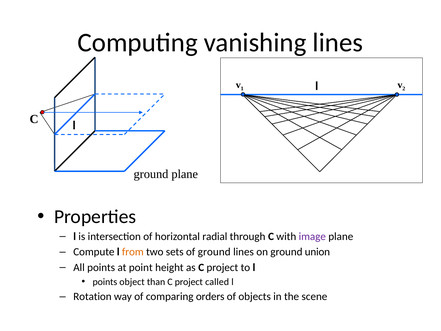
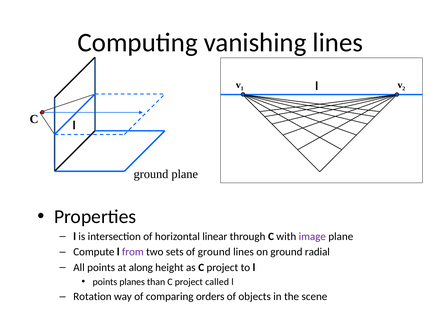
radial: radial -> linear (215, 236)
from colour: orange -> purple (133, 252)
union: union -> radial (317, 252)
point: point -> along (141, 267)
object: object -> planes (132, 282)
